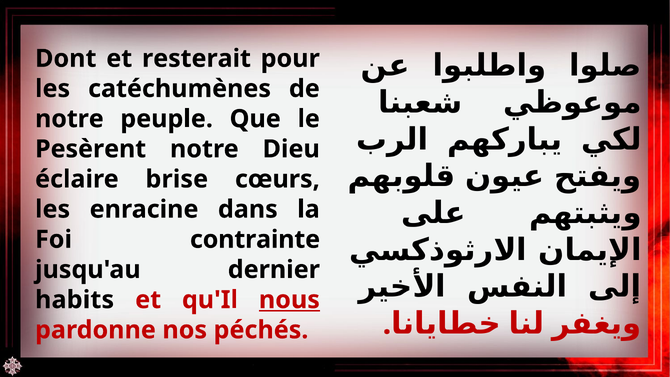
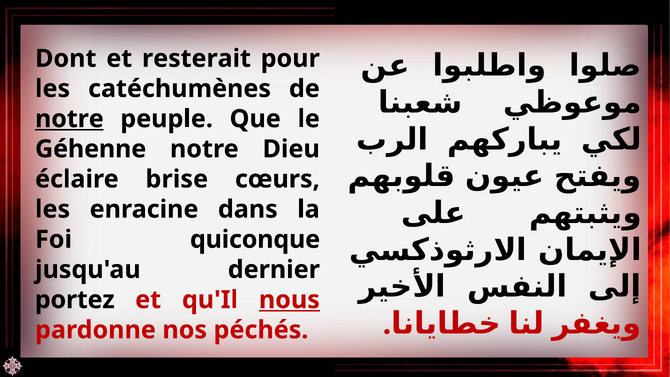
notre underline: none -> present (69, 119)
Pesèrent: Pesèrent -> Géhenne (91, 149)
contrainte: contrainte -> quiconque (255, 239)
habits: habits -> portez (75, 300)
